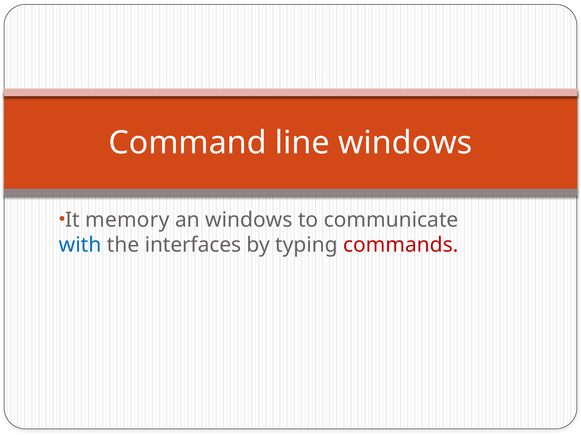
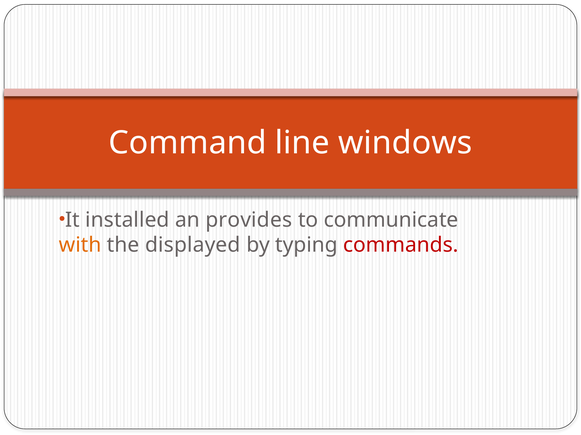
memory: memory -> installed (127, 220)
an windows: windows -> provides (249, 220)
with colour: blue -> orange (80, 245)
interfaces: interfaces -> displayed (193, 245)
